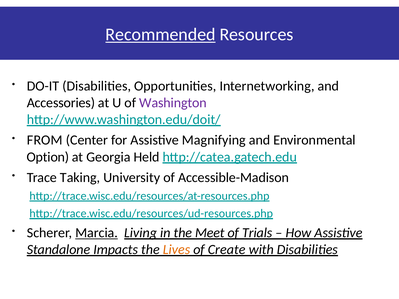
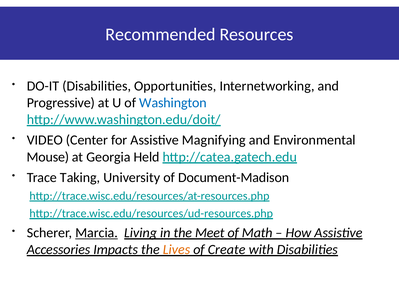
Recommended underline: present -> none (161, 35)
Accessories: Accessories -> Progressive (61, 103)
Washington colour: purple -> blue (173, 103)
FROM: FROM -> VIDEO (45, 140)
Option: Option -> Mouse (48, 157)
Accessible-Madison: Accessible-Madison -> Document-Madison (234, 178)
Trials: Trials -> Math (257, 233)
Standalone: Standalone -> Accessories (59, 250)
